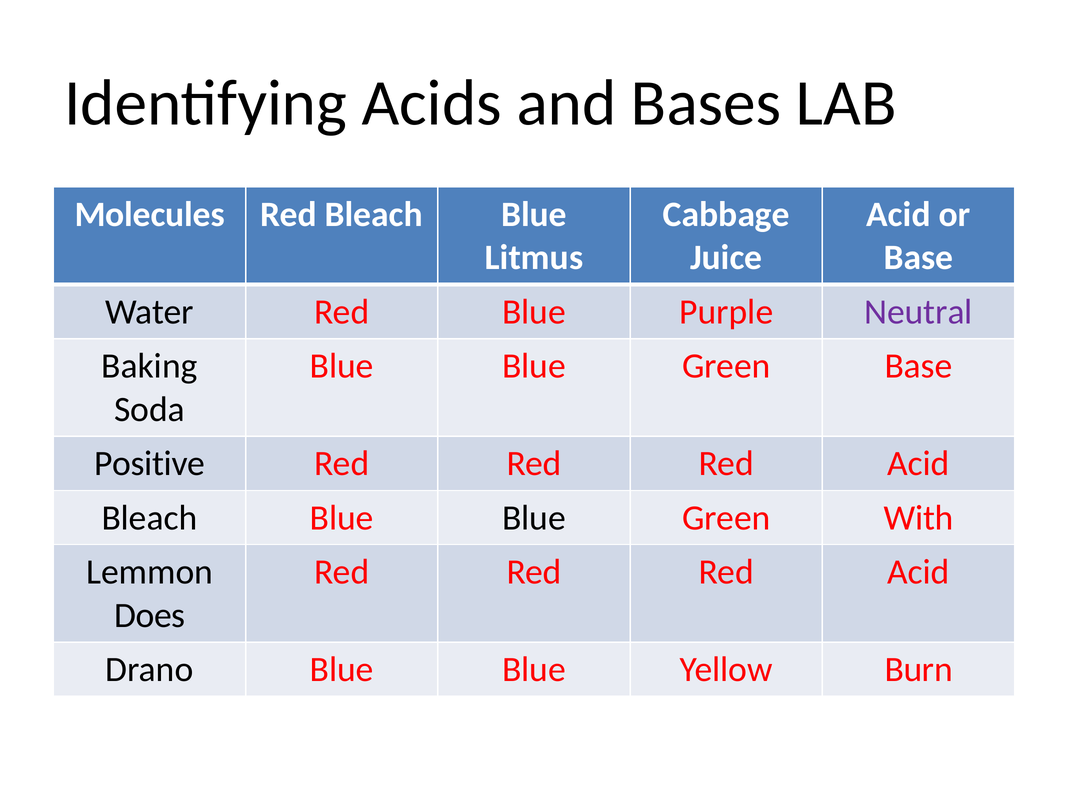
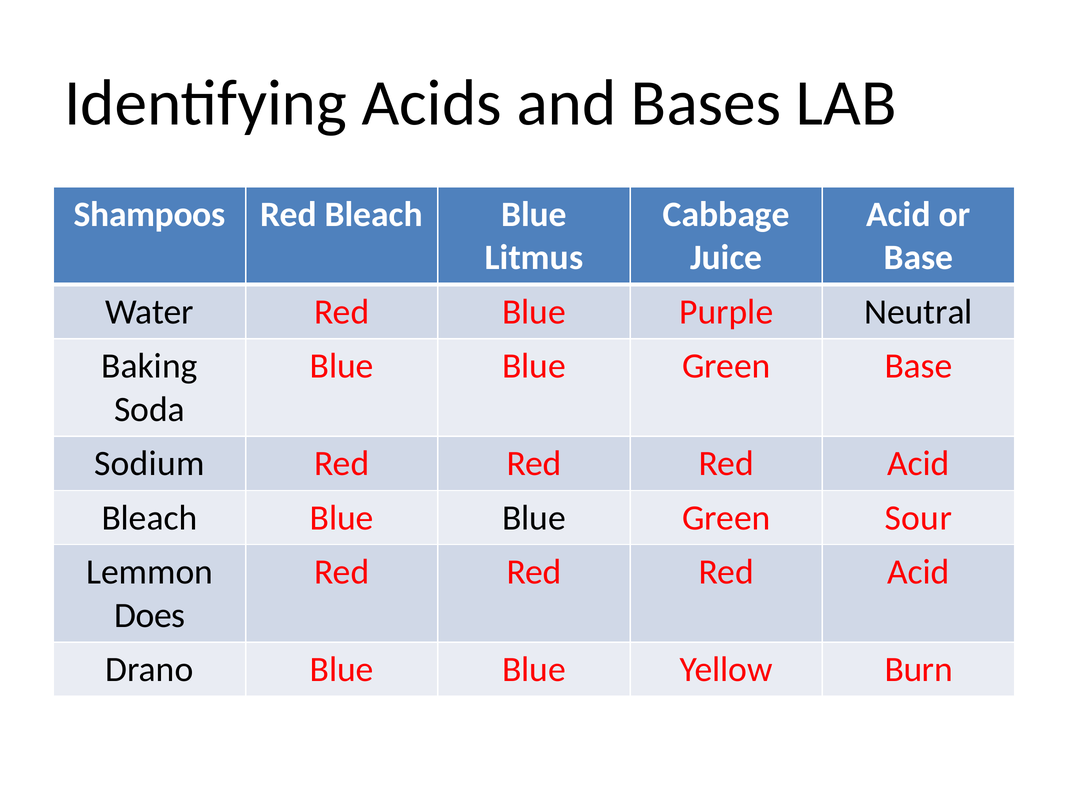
Molecules: Molecules -> Shampoos (150, 214)
Neutral colour: purple -> black (919, 312)
Positive: Positive -> Sodium (149, 464)
With: With -> Sour (918, 518)
